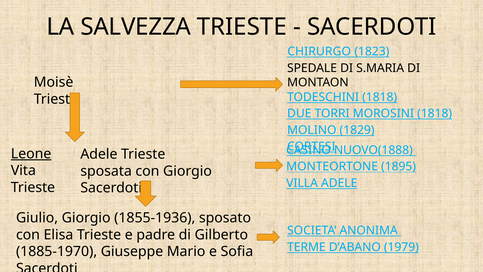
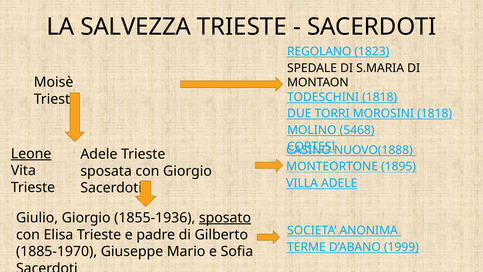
CHIRURGO: CHIRURGO -> REGOLANO (319, 51)
1829: 1829 -> 5468 (357, 130)
sposato underline: none -> present (225, 218)
1979: 1979 -> 1999 (401, 247)
